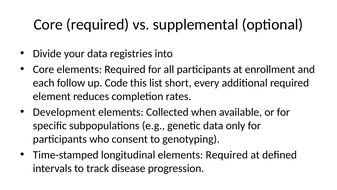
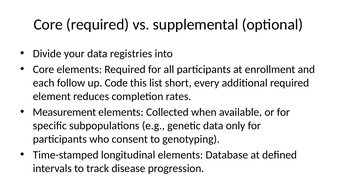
Development: Development -> Measurement (64, 112)
longitudinal elements Required: Required -> Database (227, 155)
